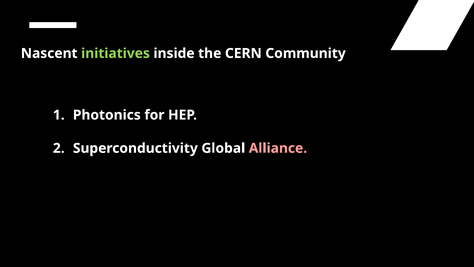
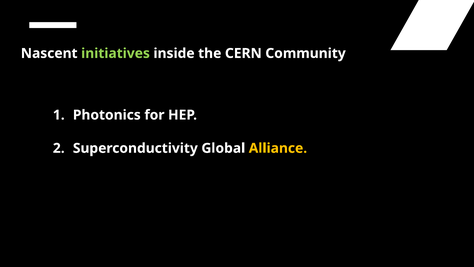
Alliance colour: pink -> yellow (278, 148)
